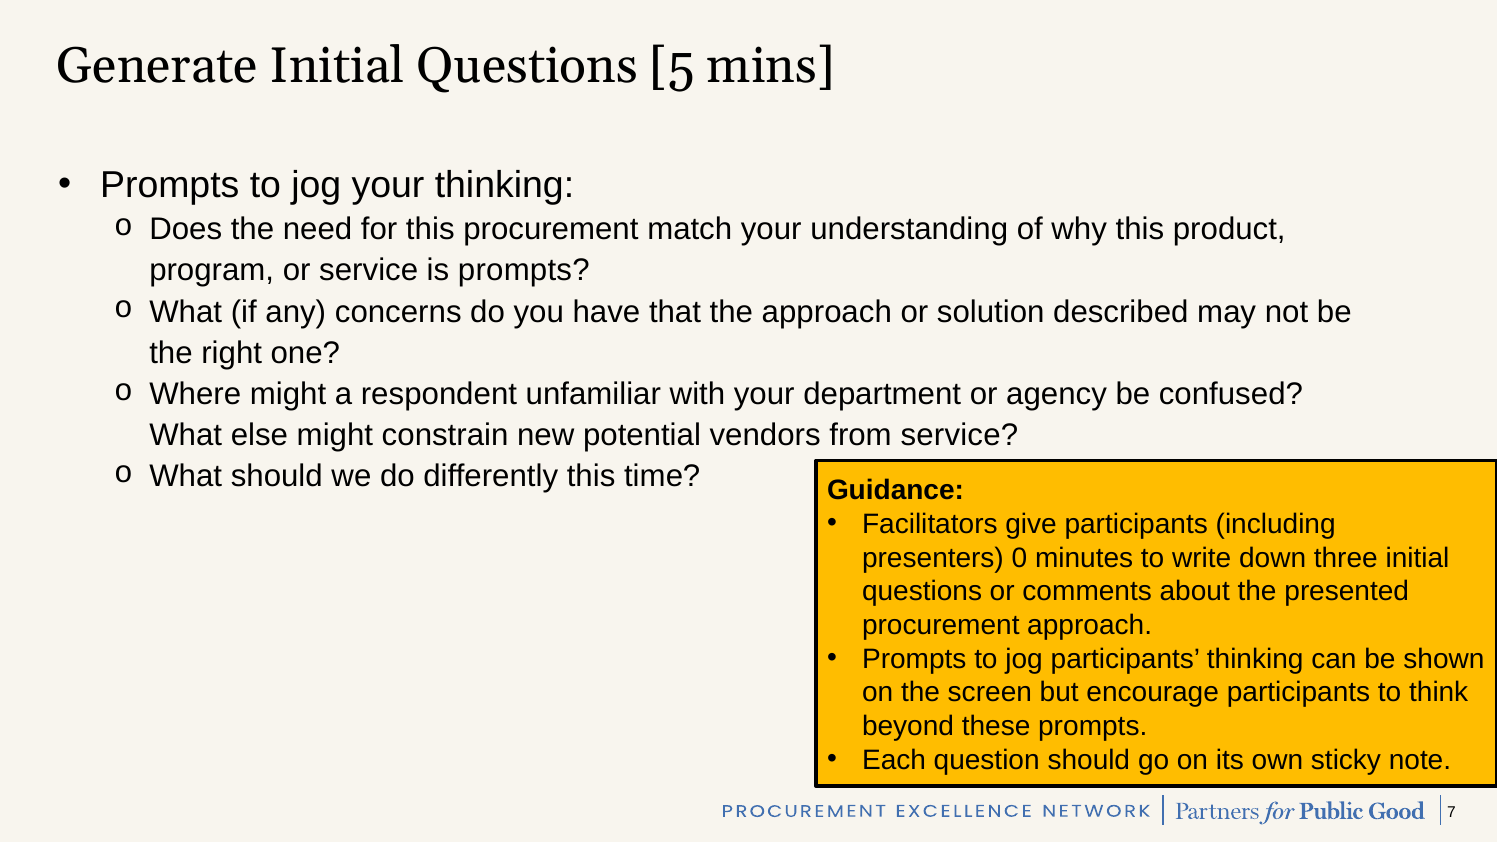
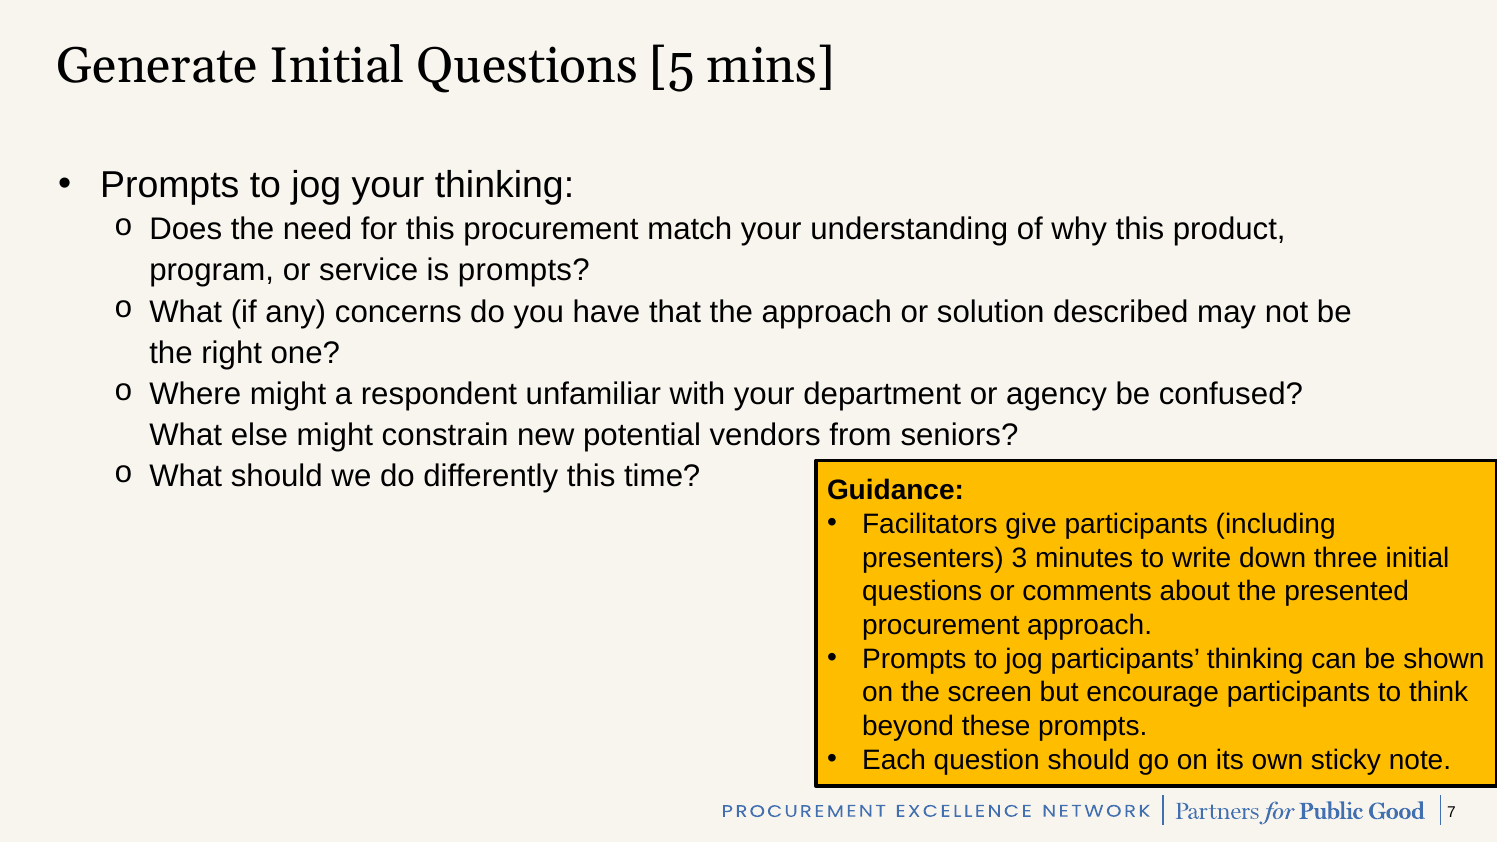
from service: service -> seniors (959, 435)
0: 0 -> 3 (1019, 558)
